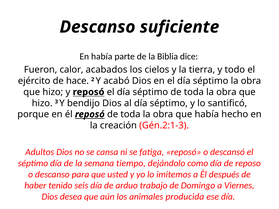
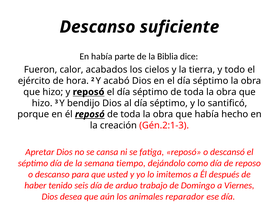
hace: hace -> hora (77, 81)
Adultos: Adultos -> Apretar (40, 152)
producida: producida -> reparador (185, 197)
